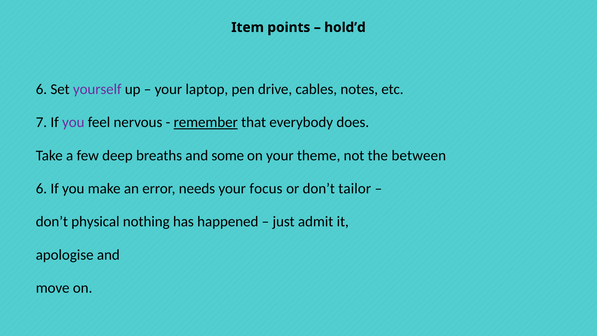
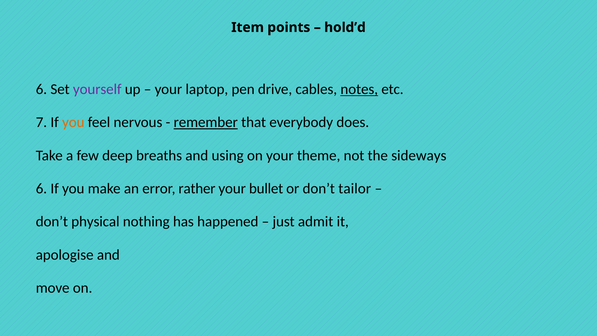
notes underline: none -> present (359, 89)
you colour: purple -> orange (73, 122)
some: some -> using (228, 155)
between: between -> sideways (419, 155)
needs: needs -> rather (197, 188)
focus: focus -> bullet (266, 188)
